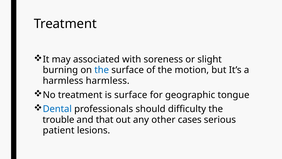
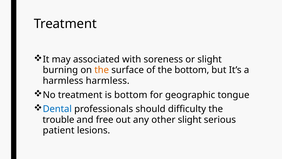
the colour: blue -> orange (102, 70)
the motion: motion -> bottom (192, 70)
is surface: surface -> bottom (131, 95)
that: that -> free (105, 119)
other cases: cases -> slight (190, 119)
